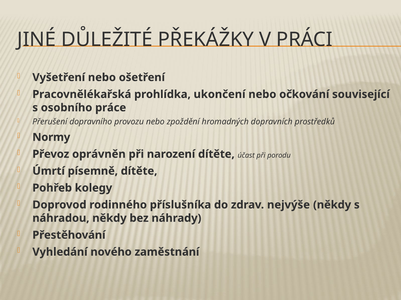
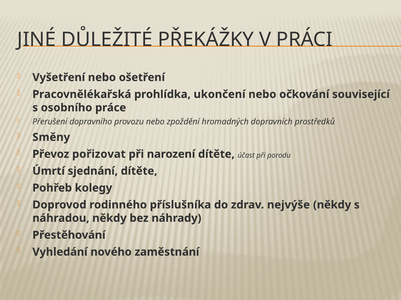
Normy: Normy -> Směny (51, 138)
oprávněn: oprávněn -> pořizovat (99, 154)
písemně: písemně -> sjednání (93, 171)
